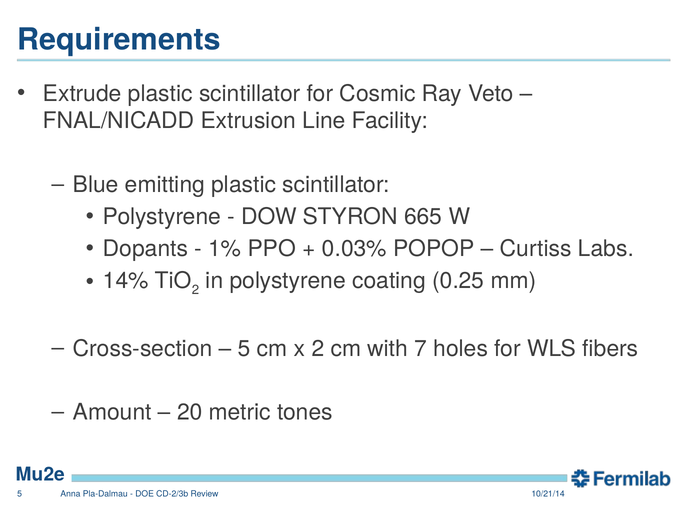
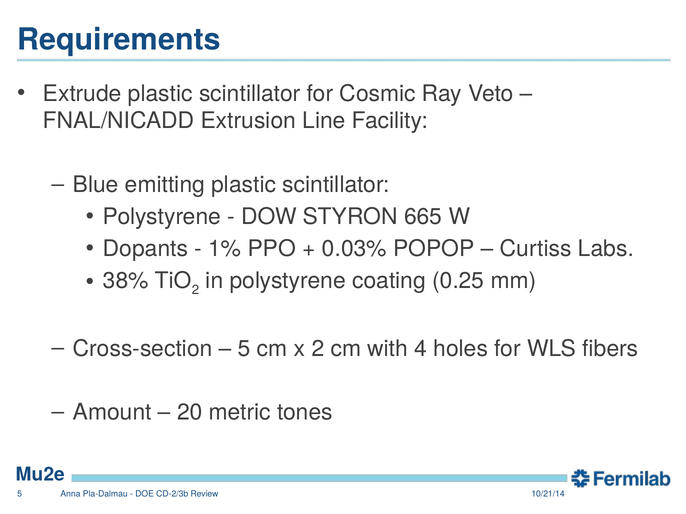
14%: 14% -> 38% (126, 281)
7: 7 -> 4 (421, 349)
